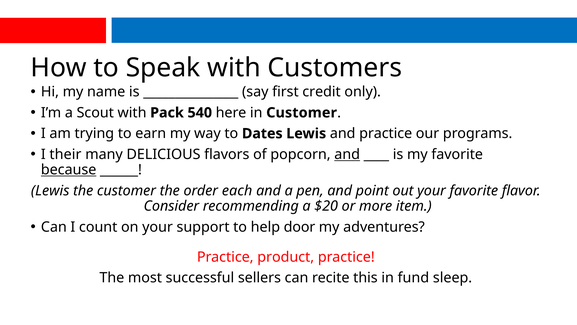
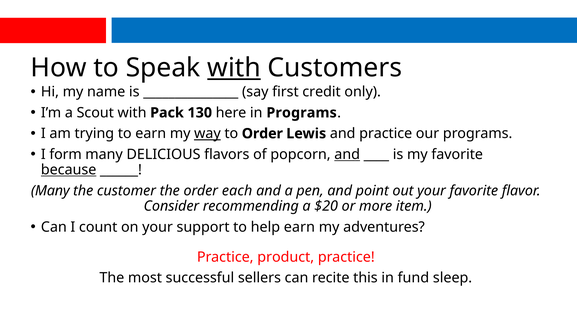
with underline: none -> present (234, 68)
540: 540 -> 130 (200, 113)
in Customer: Customer -> Programs (302, 113)
way underline: none -> present (207, 133)
to Dates: Dates -> Order (262, 133)
their: their -> form (66, 154)
Lewis: Lewis -> Many (50, 190)
help door: door -> earn (299, 227)
